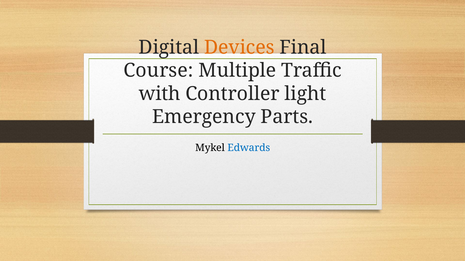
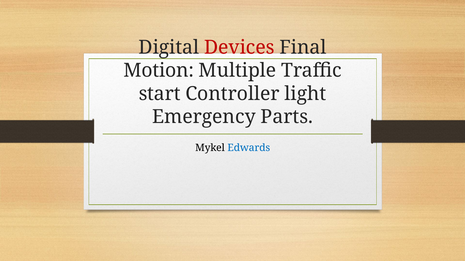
Devices colour: orange -> red (239, 47)
Course: Course -> Motion (159, 71)
with: with -> start (160, 94)
